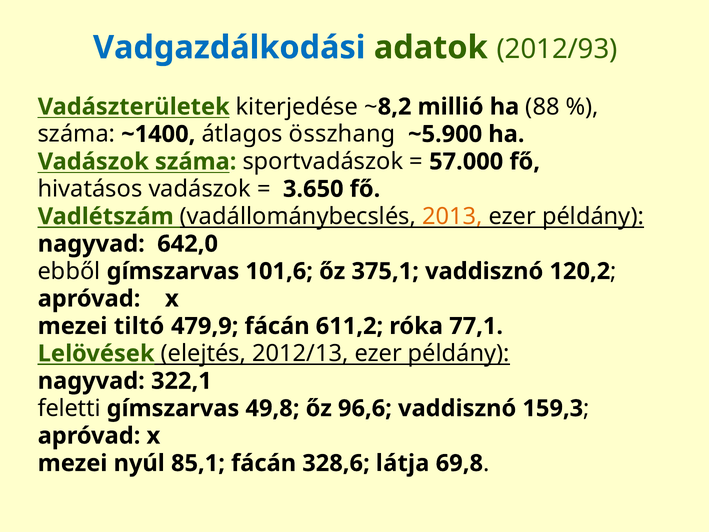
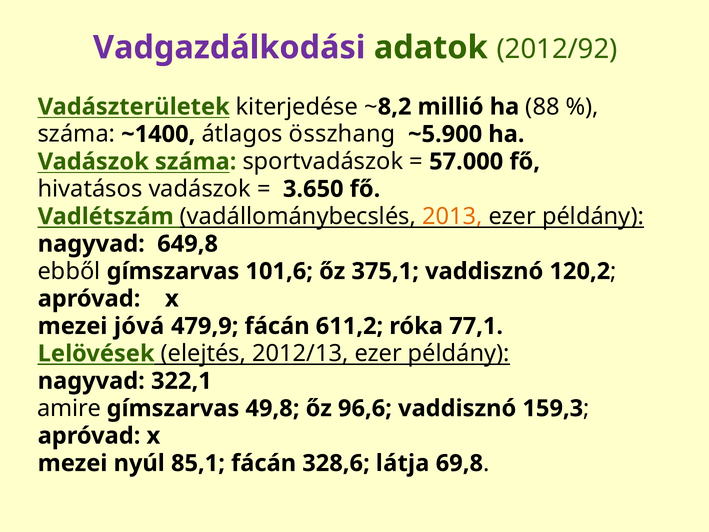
Vadgazdálkodási colour: blue -> purple (229, 48)
2012/93: 2012/93 -> 2012/92 (557, 49)
642,0: 642,0 -> 649,8 (188, 244)
tiltó: tiltó -> jóvá (139, 326)
feletti: feletti -> amire (69, 408)
